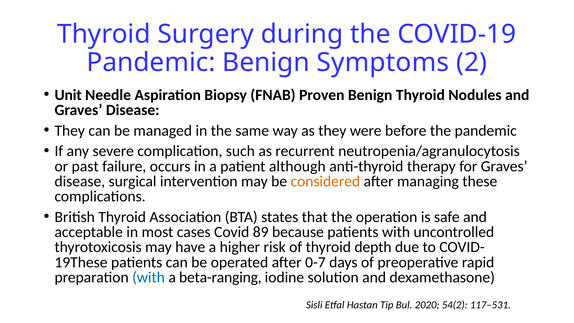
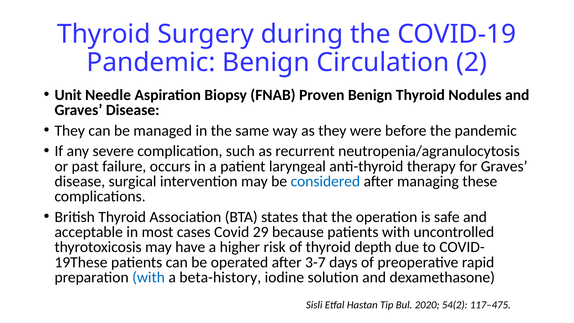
Symptoms: Symptoms -> Circulation (383, 62)
although: although -> laryngeal (297, 166)
considered colour: orange -> blue (325, 181)
89: 89 -> 29 (261, 232)
0-7: 0-7 -> 3-7 (315, 262)
beta-ranging: beta-ranging -> beta-history (220, 277)
117–531: 117–531 -> 117–475 (490, 305)
